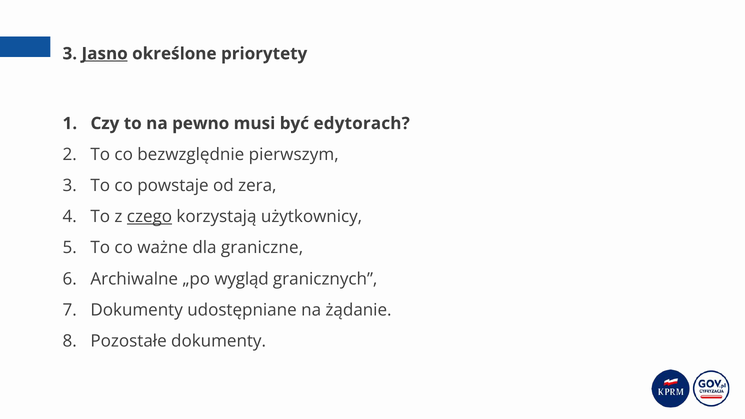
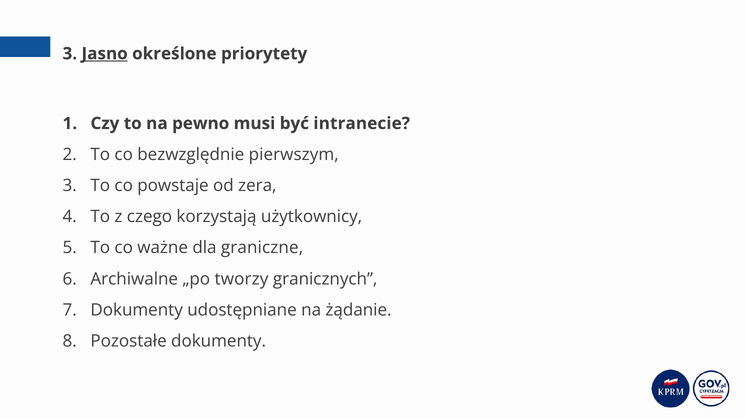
edytorach: edytorach -> intranecie (362, 123)
czego underline: present -> none (149, 217)
wygląd: wygląd -> tworzy (241, 279)
